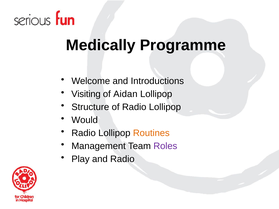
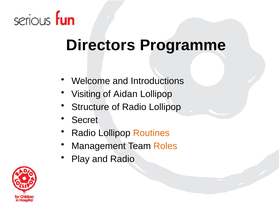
Medically: Medically -> Directors (101, 45)
Would: Would -> Secret (85, 120)
Roles colour: purple -> orange (165, 146)
